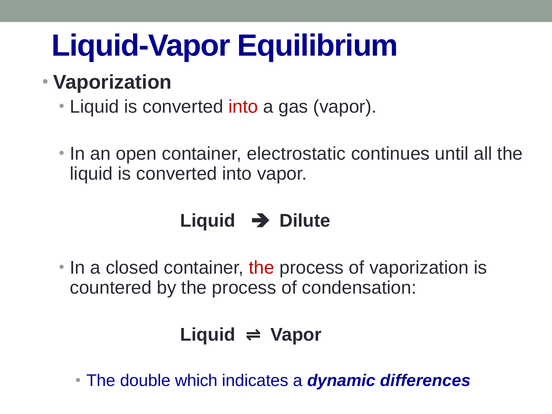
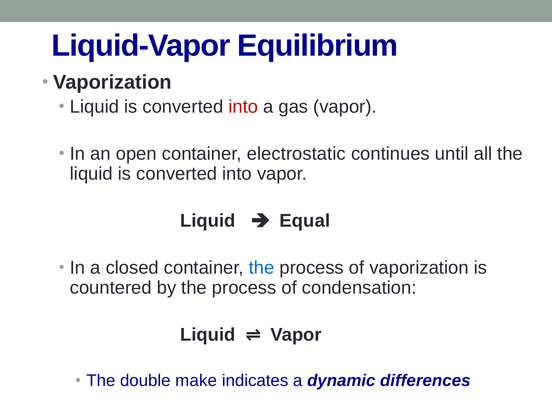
Dilute: Dilute -> Equal (305, 221)
the colour: red -> blue (262, 268)
which: which -> make (196, 381)
